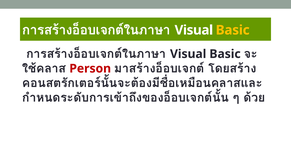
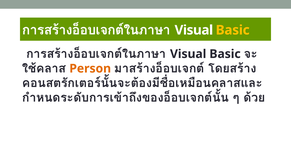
Person colour: red -> orange (90, 68)
